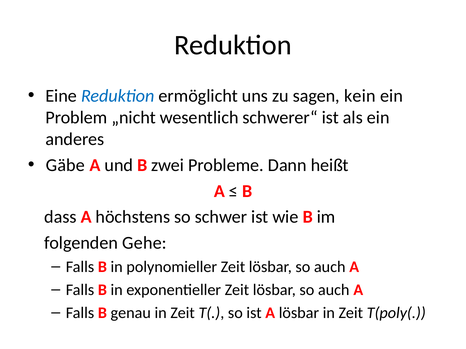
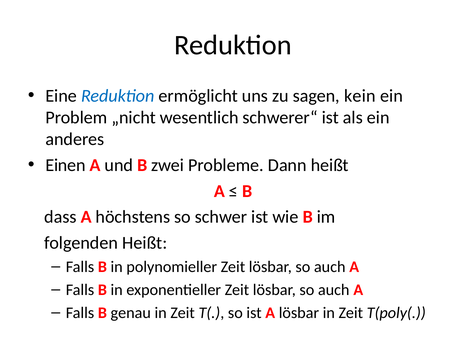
Gäbe: Gäbe -> Einen (66, 165)
folgenden Gehe: Gehe -> Heißt (145, 243)
